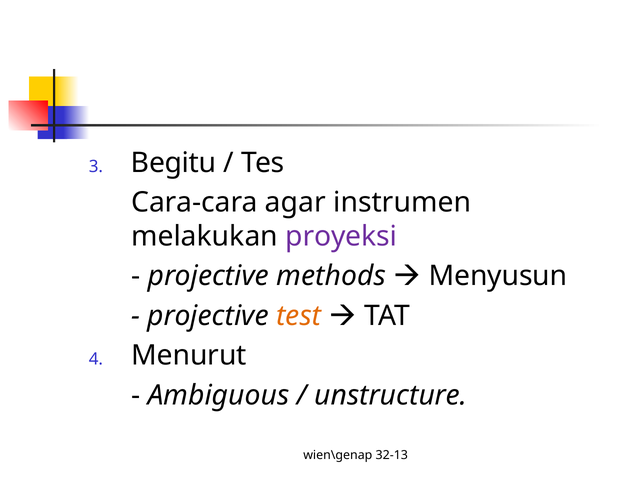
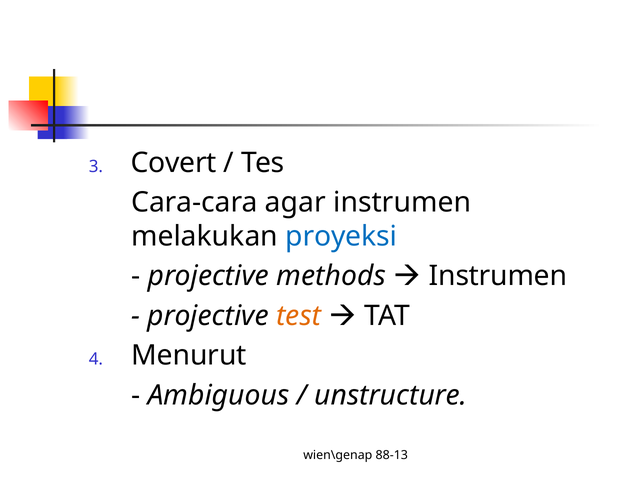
Begitu: Begitu -> Covert (174, 163)
proyeksi colour: purple -> blue (341, 236)
Menyusun: Menyusun -> Instrumen (498, 276)
32-13: 32-13 -> 88-13 (392, 455)
